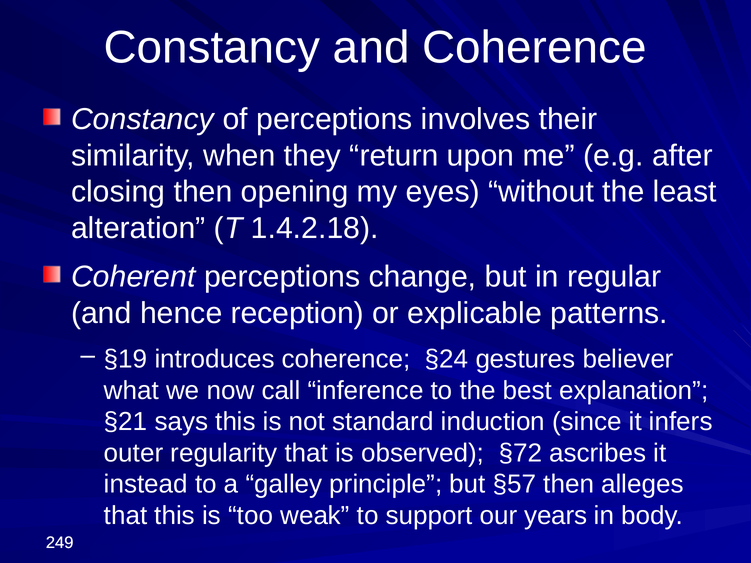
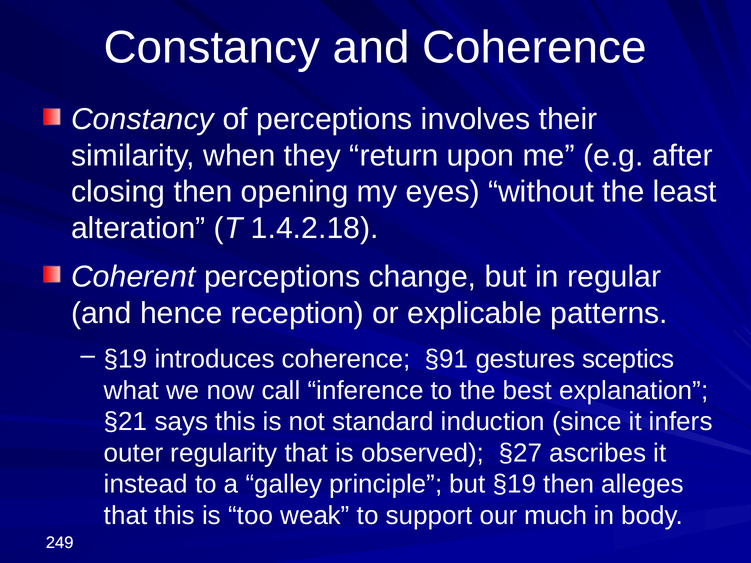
§24: §24 -> §91 (447, 359)
believer: believer -> sceptics (628, 359)
§72: §72 -> §27 (520, 453)
but §57: §57 -> §19 (515, 485)
years: years -> much (556, 516)
